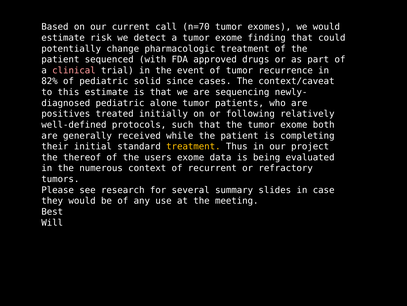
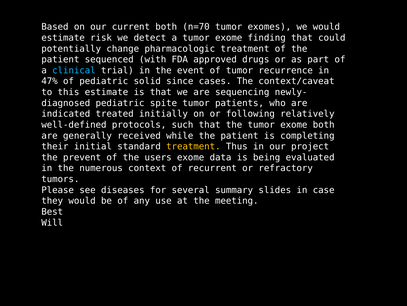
current call: call -> both (166, 27)
clinical colour: pink -> light blue (74, 70)
82%: 82% -> 47% (50, 81)
alone: alone -> spite (164, 103)
positives: positives -> indicated (66, 114)
thereof: thereof -> prevent (82, 157)
research: research -> diseases (123, 190)
